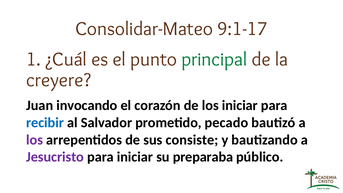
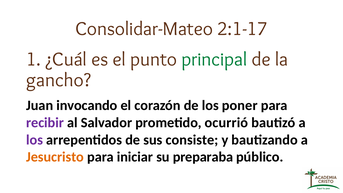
9:1-17: 9:1-17 -> 2:1-17 (242, 29)
creyere: creyere -> gancho (59, 80)
los iniciar: iniciar -> poner (240, 105)
recibir colour: blue -> purple (45, 123)
pecado: pecado -> ocurrió (226, 123)
Jesucristo colour: purple -> orange (55, 157)
